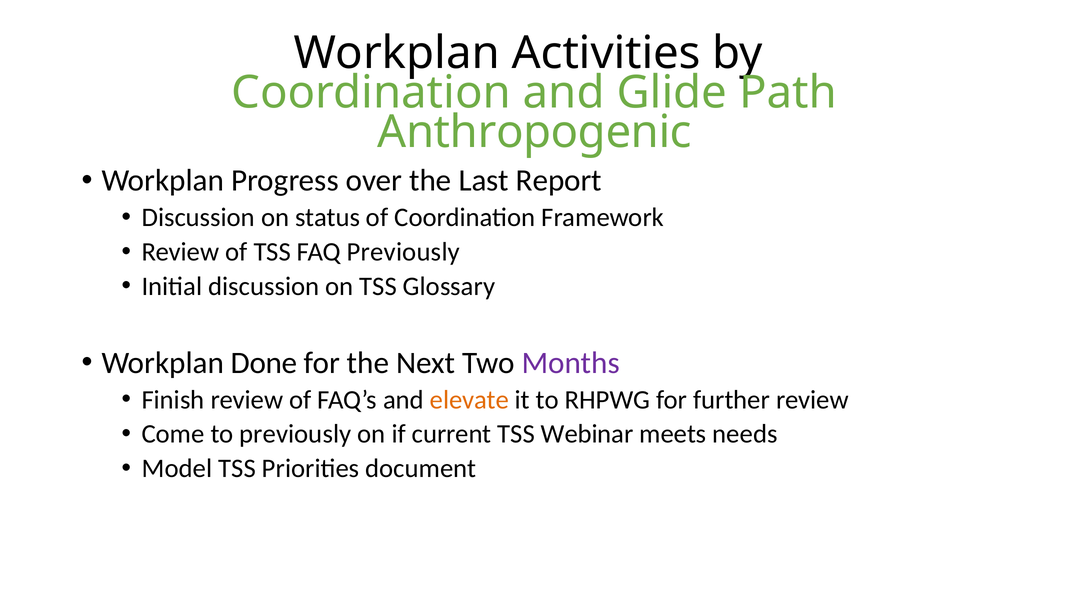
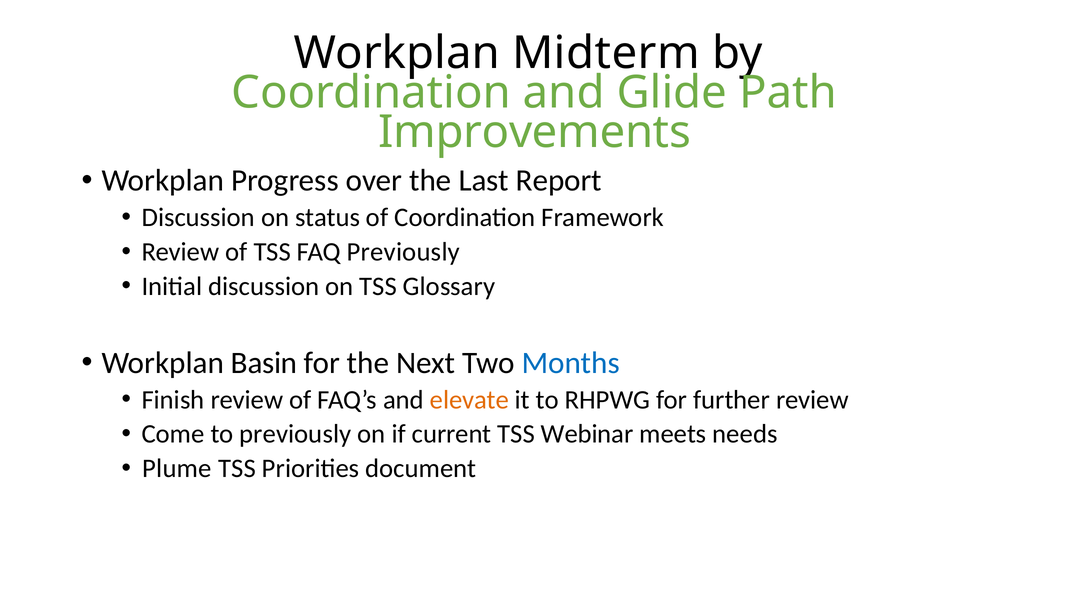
Activities: Activities -> Midterm (606, 53)
Anthropogenic: Anthropogenic -> Improvements (535, 132)
Done: Done -> Basin (264, 363)
Months colour: purple -> blue (571, 363)
Model: Model -> Plume (177, 469)
